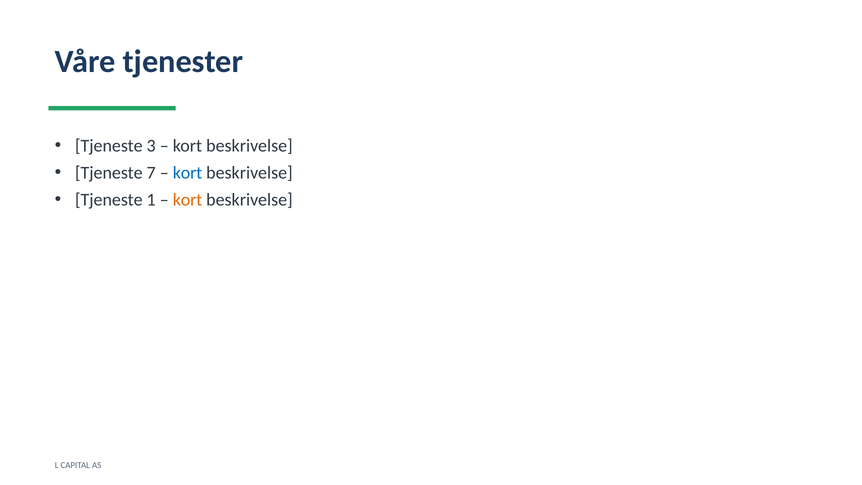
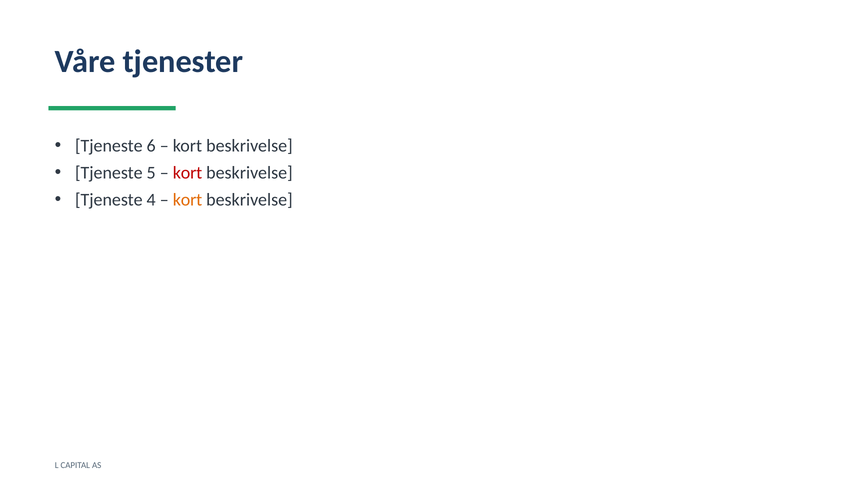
3: 3 -> 6 (151, 146)
7: 7 -> 5 (151, 173)
kort colour: blue -> red (188, 173)
1: 1 -> 4 (151, 200)
